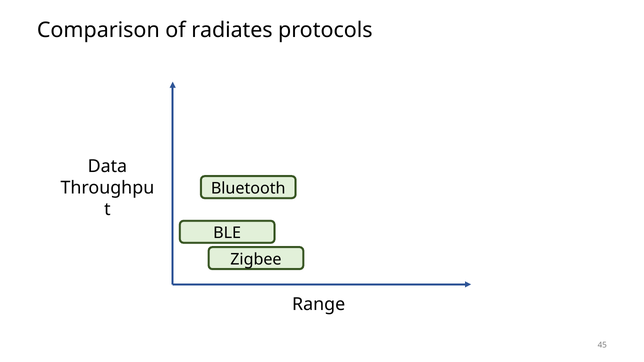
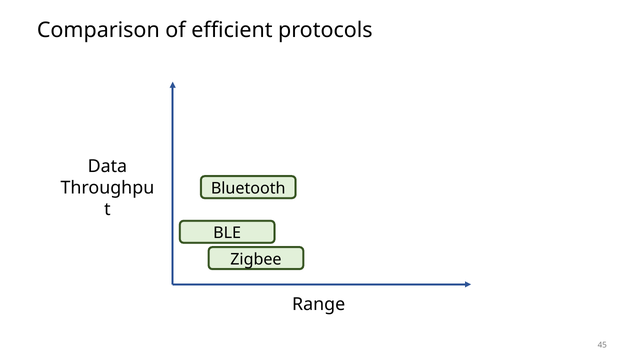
radiates: radiates -> efficient (232, 30)
